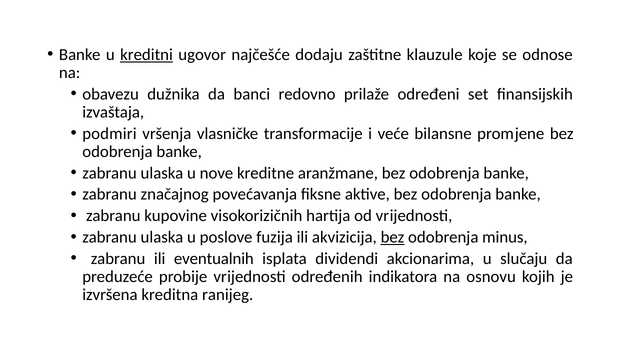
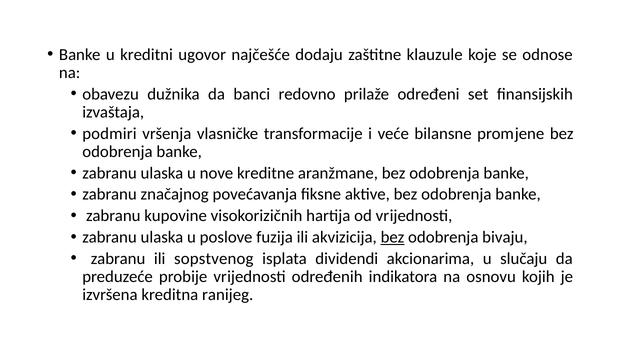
kreditni underline: present -> none (147, 55)
minus: minus -> bivaju (505, 237)
eventualnih: eventualnih -> sopstvenog (214, 259)
